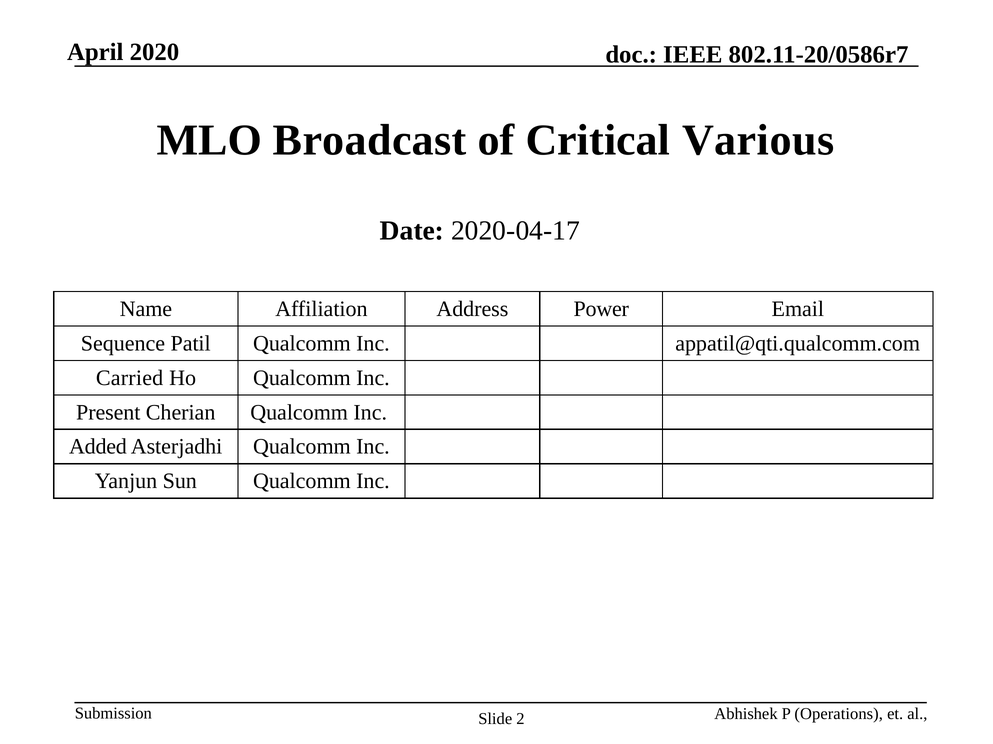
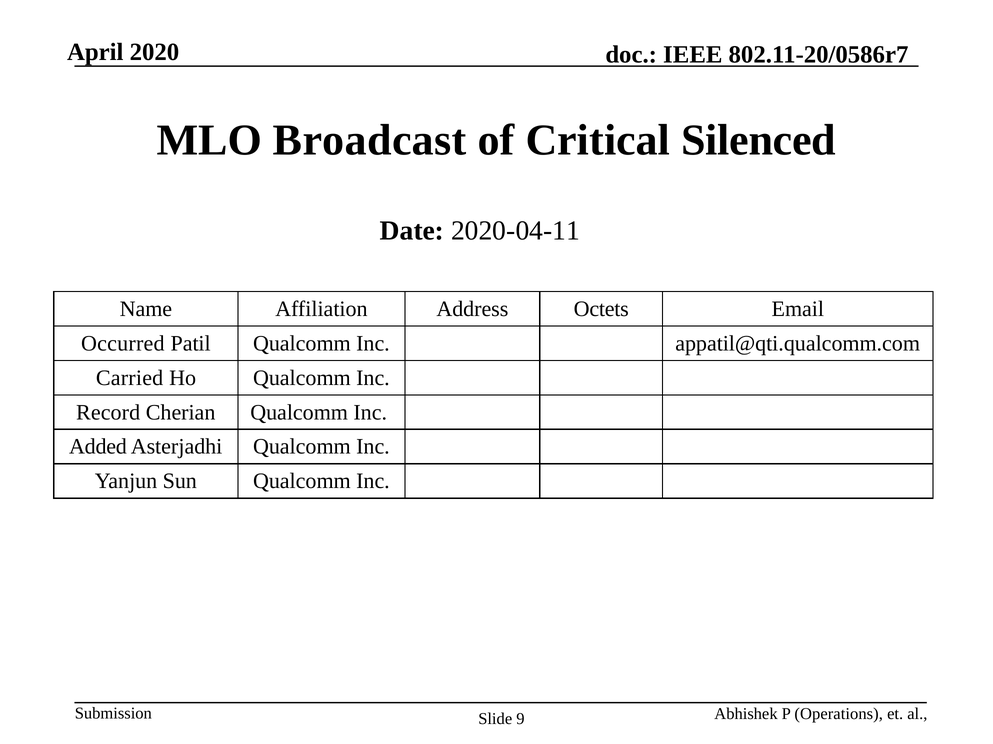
Various: Various -> Silenced (759, 140)
2020-04-17: 2020-04-17 -> 2020-04-11 (516, 231)
Power: Power -> Octets (601, 309)
Sequence: Sequence -> Occurred (123, 344)
Present: Present -> Record (108, 413)
2: 2 -> 9 (520, 719)
